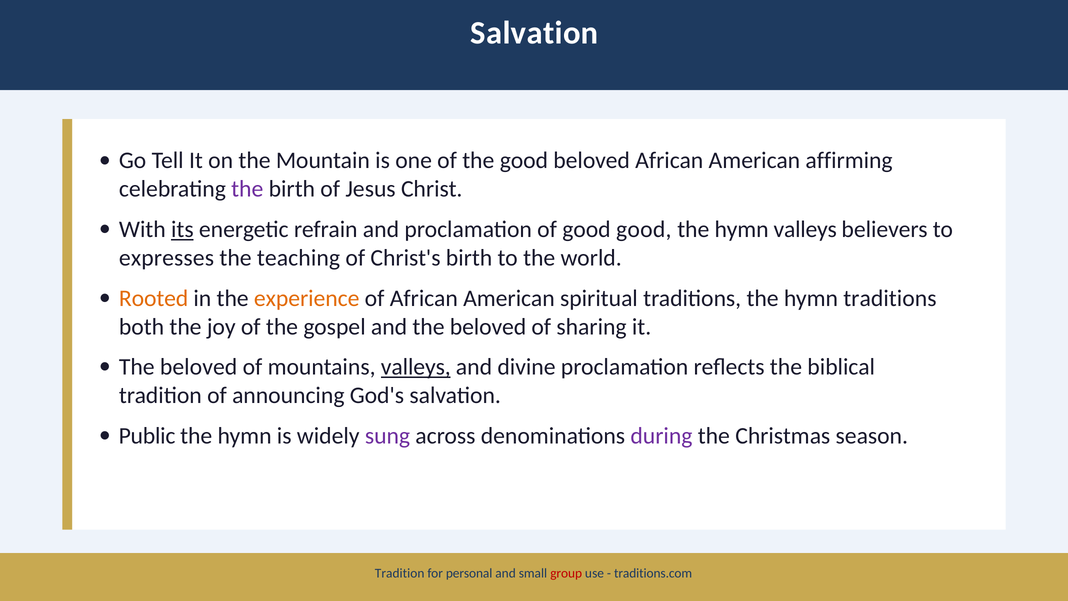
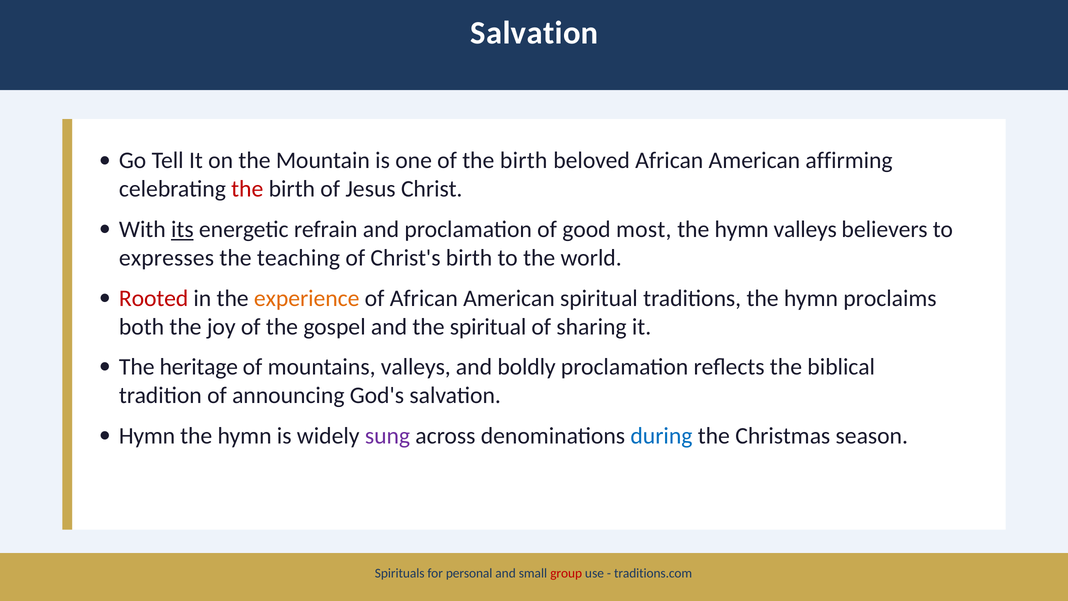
of the good: good -> birth (524, 161)
the colour: purple -> red (247, 189)
good good: good -> most (644, 229)
Rooted colour: orange -> red (154, 298)
hymn traditions: traditions -> proclaims (890, 298)
and the beloved: beloved -> spiritual (488, 327)
beloved: beloved -> heritage (199, 367)
valleys underline: present -> none (416, 367)
divine: divine -> boldly (527, 367)
Public: Public -> Hymn (147, 436)
during colour: purple -> blue (661, 436)
Tradition: Tradition -> Spirituals (400, 573)
